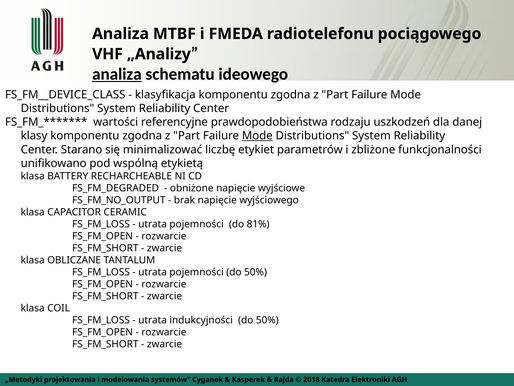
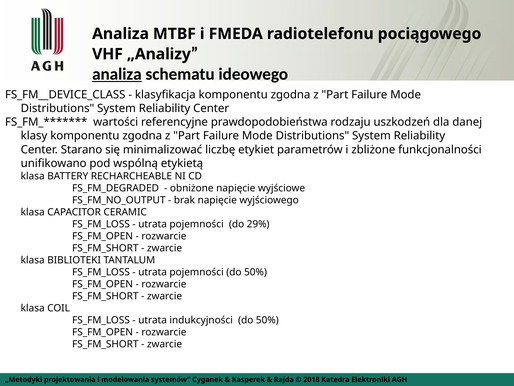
Mode underline: present -> none (257, 136)
81%: 81% -> 29% (258, 224)
OBLICZANE: OBLICZANE -> BIBLIOTEKI (74, 260)
